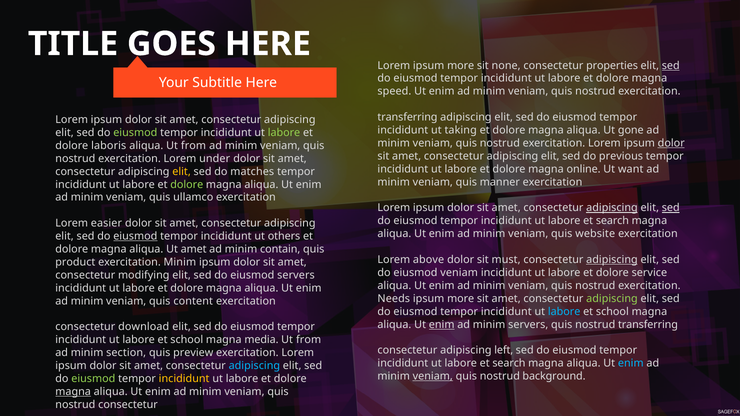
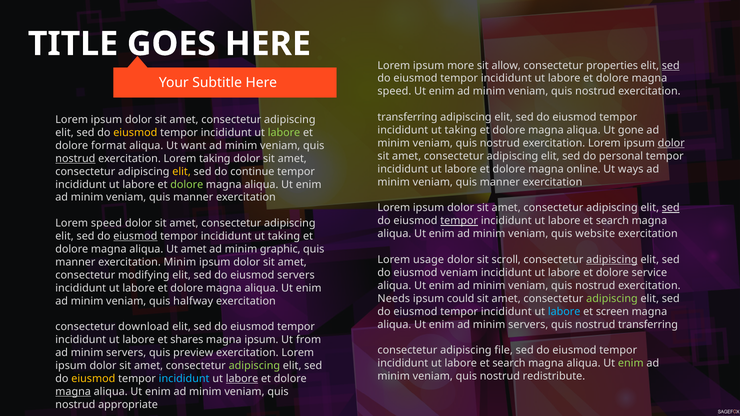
none: none -> allow (506, 66)
eiusmod colour: light green -> yellow (135, 133)
laboris: laboris -> format (109, 146)
aliqua Ut from: from -> want (194, 146)
previous: previous -> personal (621, 156)
nostrud underline: none -> present (75, 159)
Lorem under: under -> taking (215, 159)
want: want -> ways (631, 169)
matches: matches -> continue (252, 172)
ullamco: ullamco -> manner (193, 198)
adipiscing underline: present -> none (612, 208)
tempor underline: none -> present (459, 221)
Lorem easier: easier -> speed (106, 223)
others: others -> taking (284, 236)
contain: contain -> graphic (280, 249)
above: above -> usage (429, 260)
must: must -> scroll (506, 260)
product: product -> manner (75, 262)
more: more -> could (461, 299)
content: content -> halfway (193, 301)
school: school -> screen (612, 312)
enim underline: present -> none (442, 325)
school: school -> shares (187, 340)
magna media: media -> ipsum (261, 340)
left: left -> file (504, 351)
section: section -> servers (126, 353)
enim colour: light blue -> light green (631, 364)
adipiscing colour: light blue -> light green (254, 366)
veniam underline: present -> none (433, 376)
background: background -> redistribute (554, 376)
eiusmod colour: light green -> yellow (93, 379)
incididunt colour: yellow -> light blue (184, 379)
labore underline: none -> present (242, 379)
nostrud consectetur: consectetur -> appropriate (128, 405)
